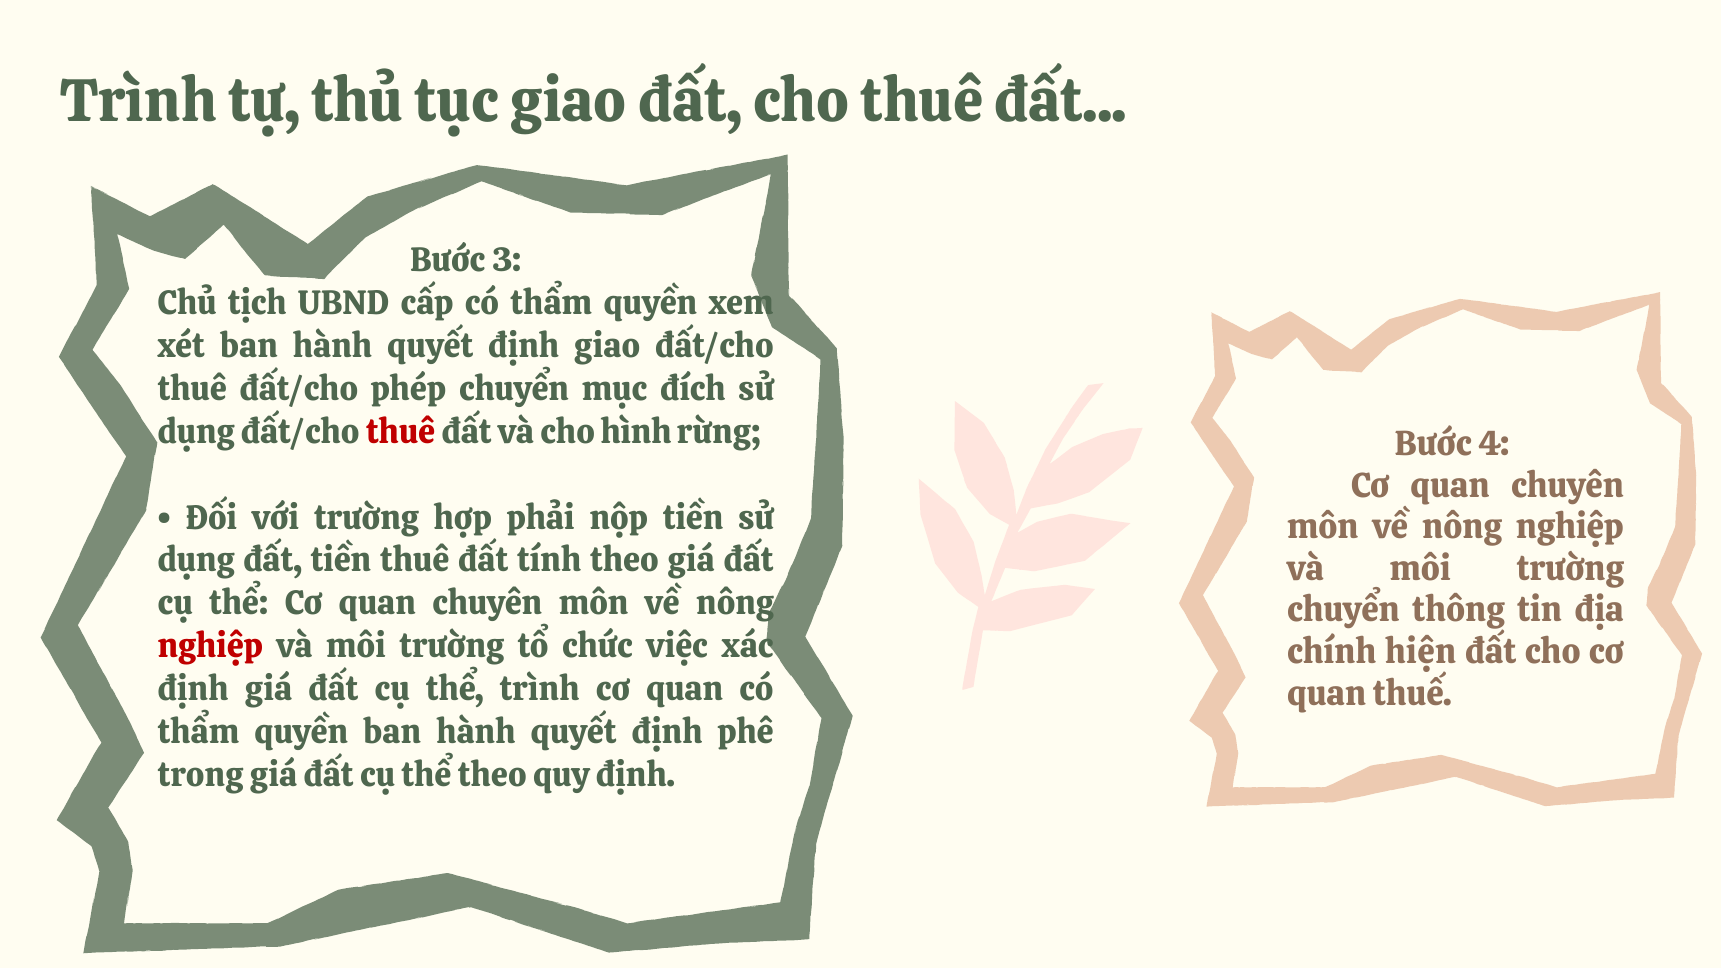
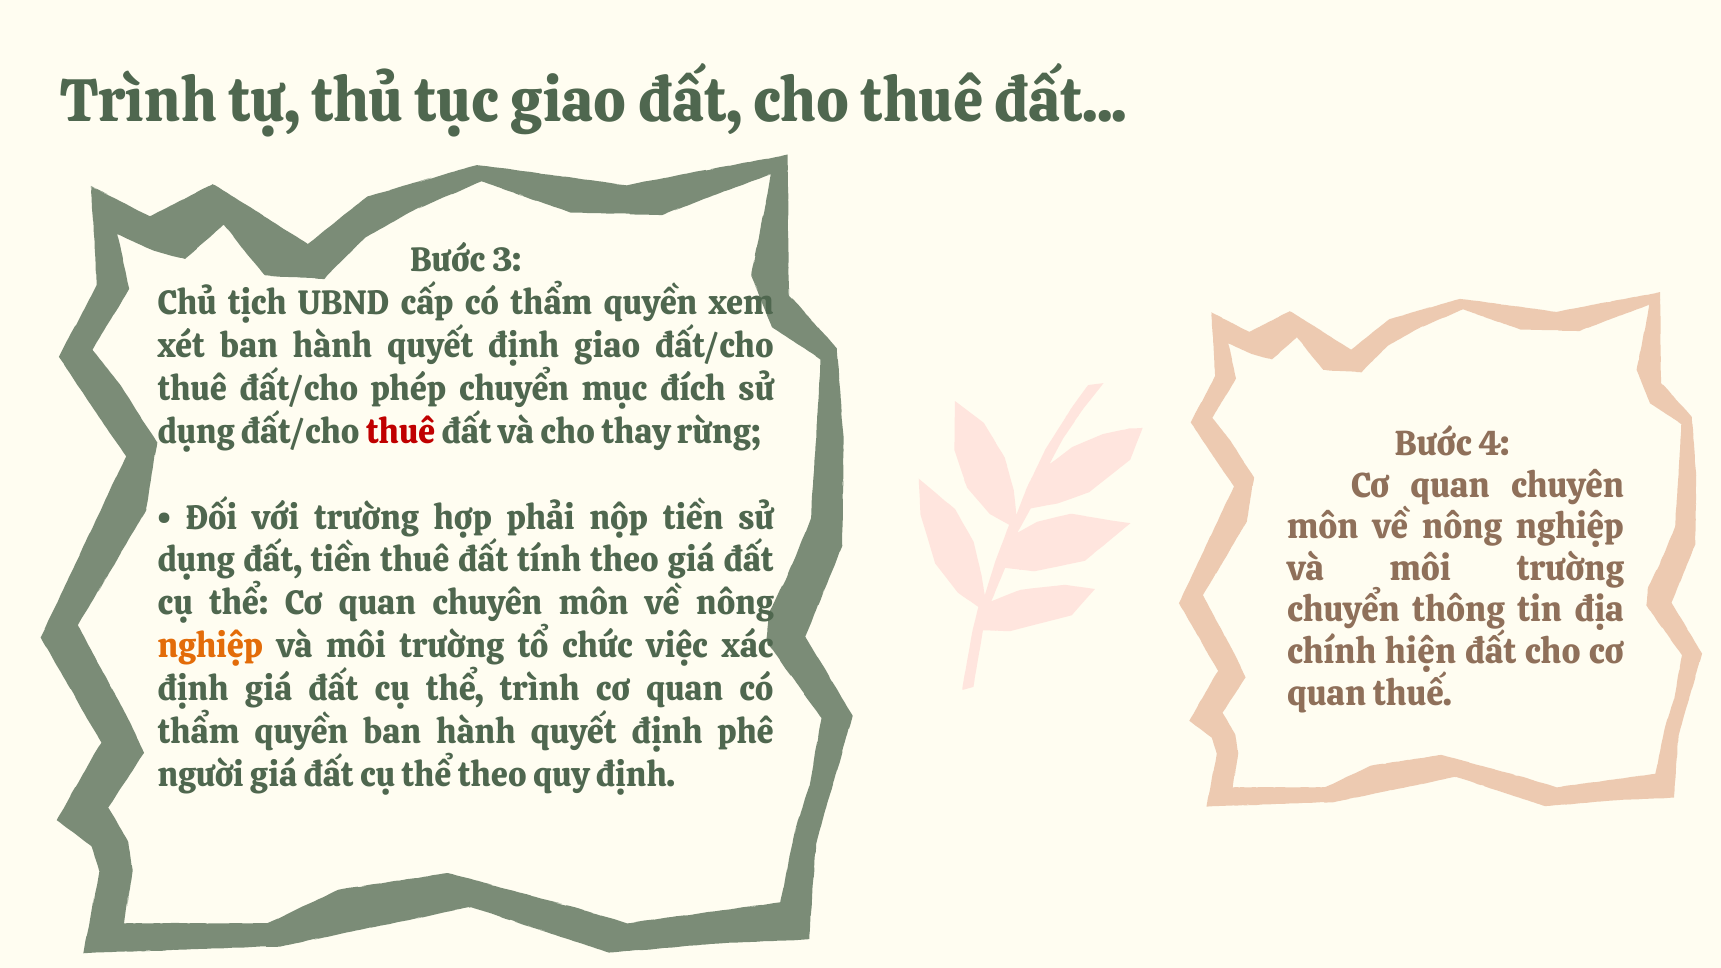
hình: hình -> thay (636, 432)
nghiệp colour: red -> orange (210, 647)
trong: trong -> người (201, 775)
